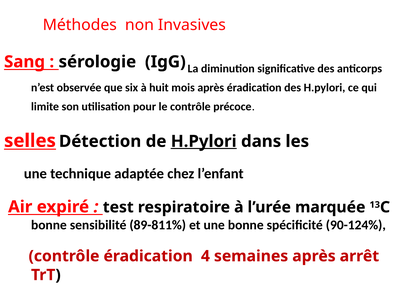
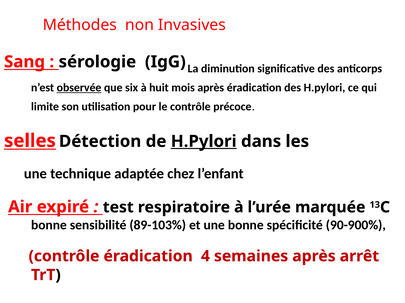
observée underline: none -> present (79, 88)
89-811%: 89-811% -> 89-103% (158, 226)
90-124%: 90-124% -> 90-900% (356, 226)
